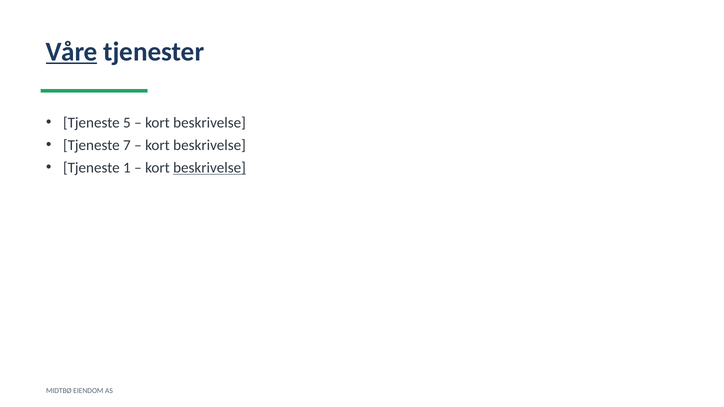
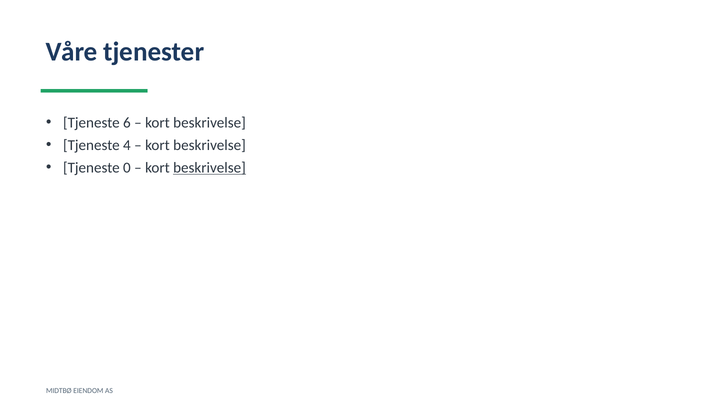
Våre underline: present -> none (72, 52)
5: 5 -> 6 (127, 123)
7: 7 -> 4 (127, 145)
1: 1 -> 0 (127, 168)
